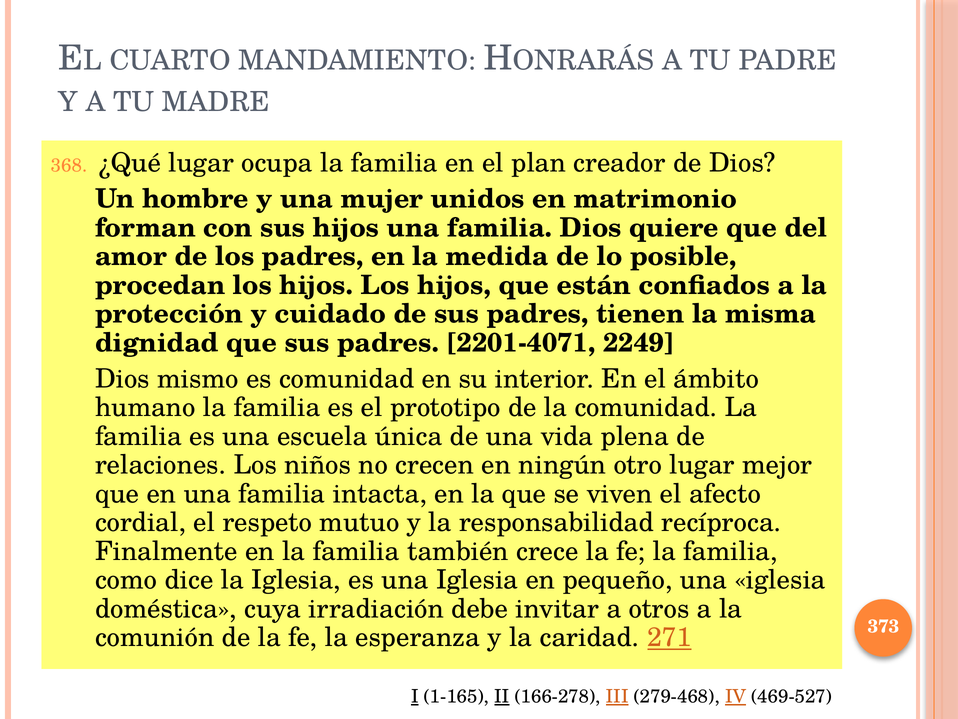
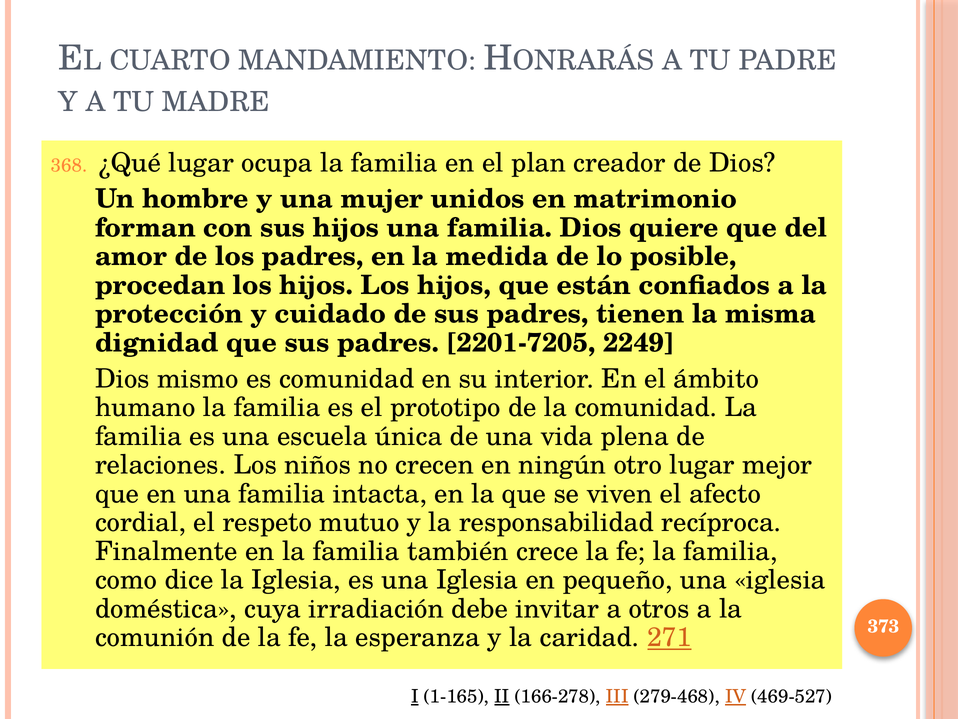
2201-4071: 2201-4071 -> 2201-7205 (521, 343)
